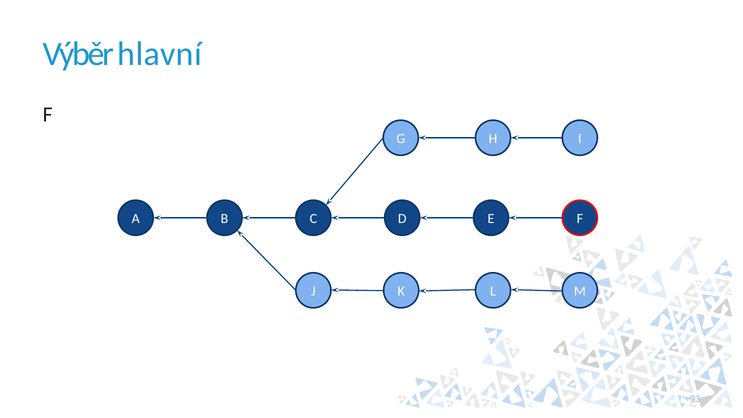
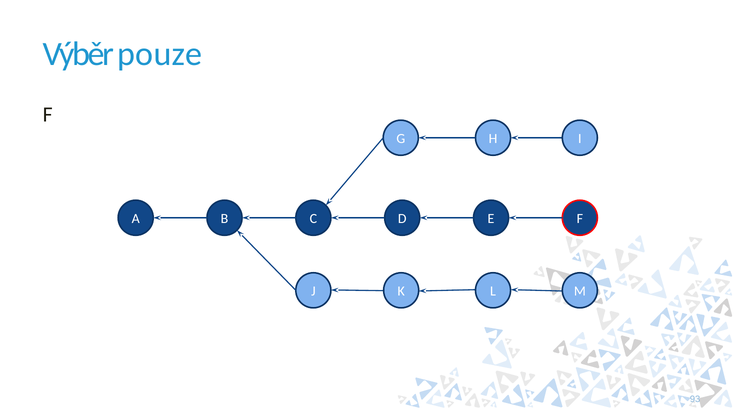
hlavní: hlavní -> pouze (160, 54)
